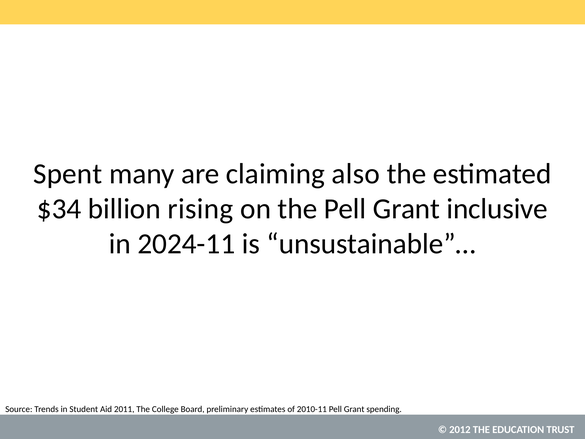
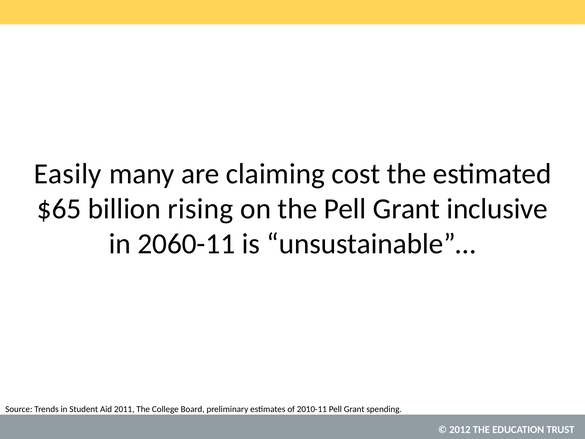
Spent: Spent -> Easily (68, 174)
also: also -> cost (356, 174)
$34: $34 -> $65 (59, 209)
2024-11: 2024-11 -> 2060-11 (186, 244)
